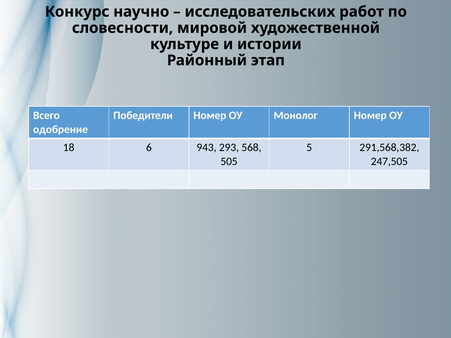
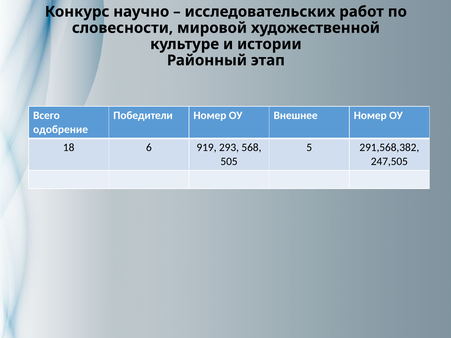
Монолог: Монолог -> Внешнее (296, 116)
943: 943 -> 919 (207, 148)
